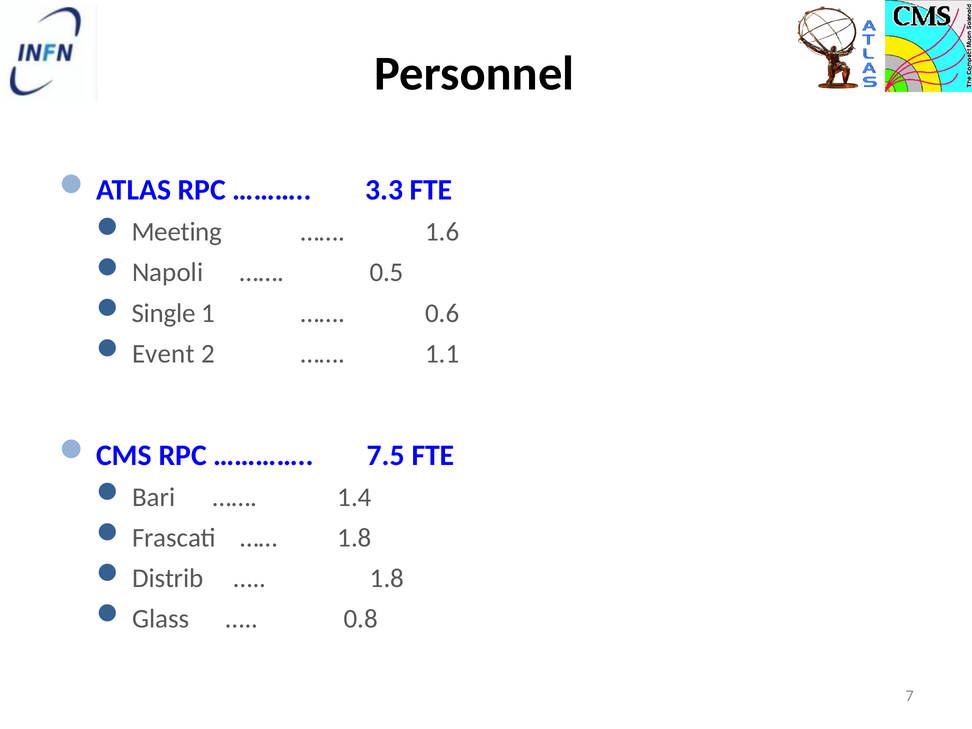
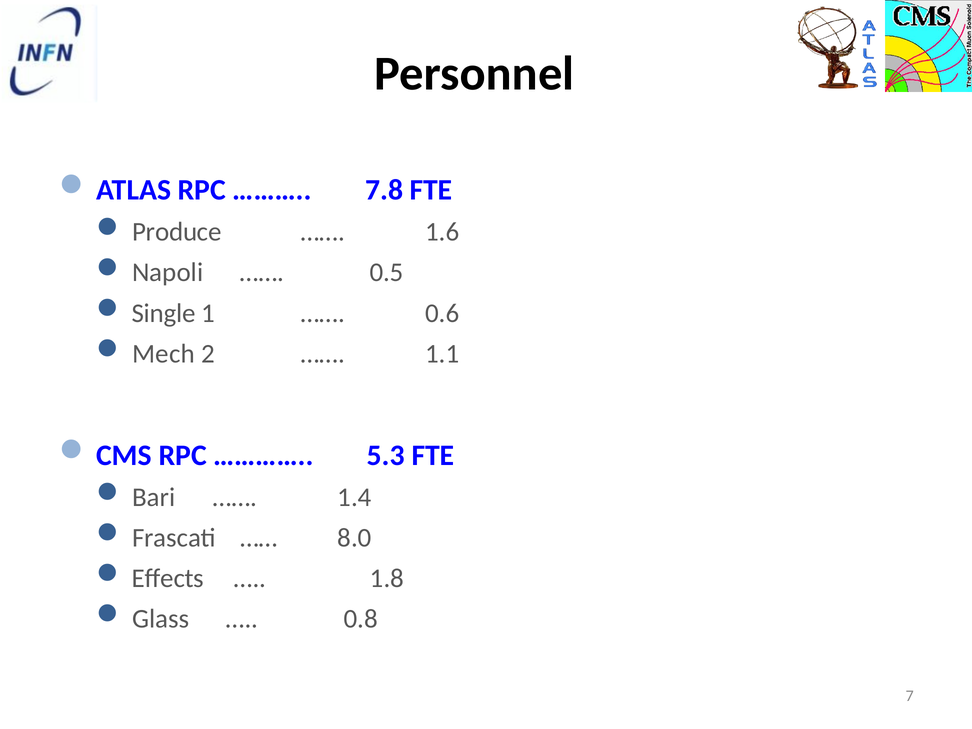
3.3: 3.3 -> 7.8 (384, 190)
Meeting: Meeting -> Produce (177, 232)
Event: Event -> Mech (163, 354)
7.5: 7.5 -> 5.3 (386, 455)
1.8: 1.8 -> 8.0 (354, 538)
Distrib: Distrib -> Effects (168, 578)
